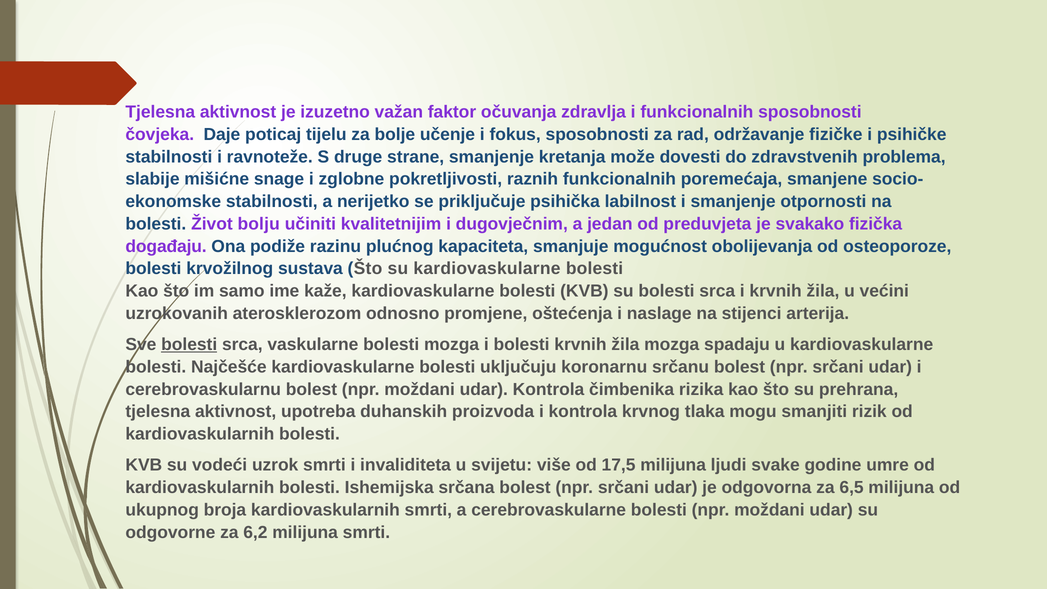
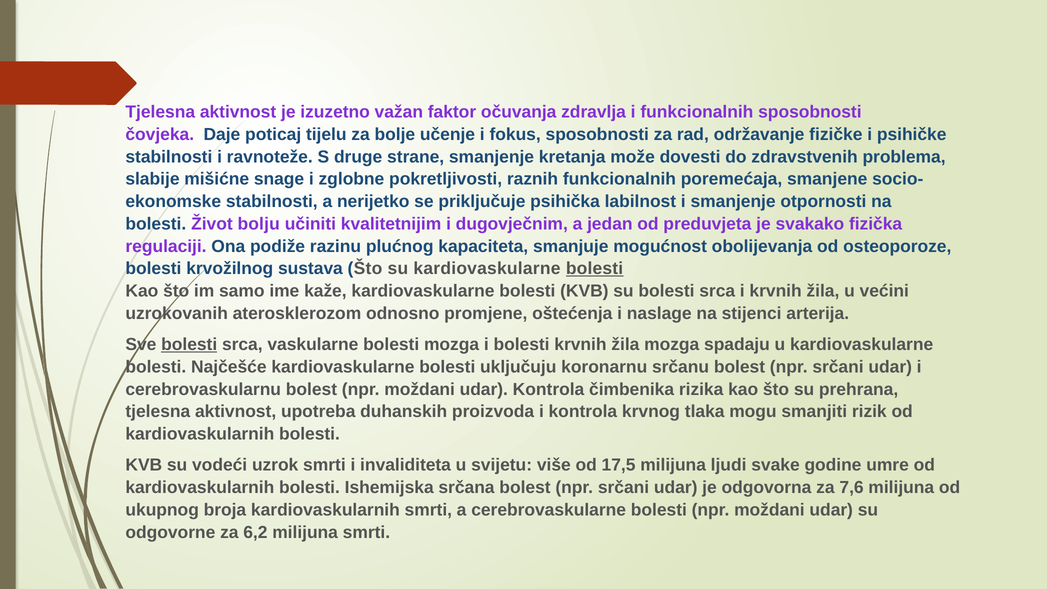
događaju: događaju -> regulaciji (166, 246)
bolesti underline: none -> present (595, 269)
6,5: 6,5 -> 7,6 (852, 488)
